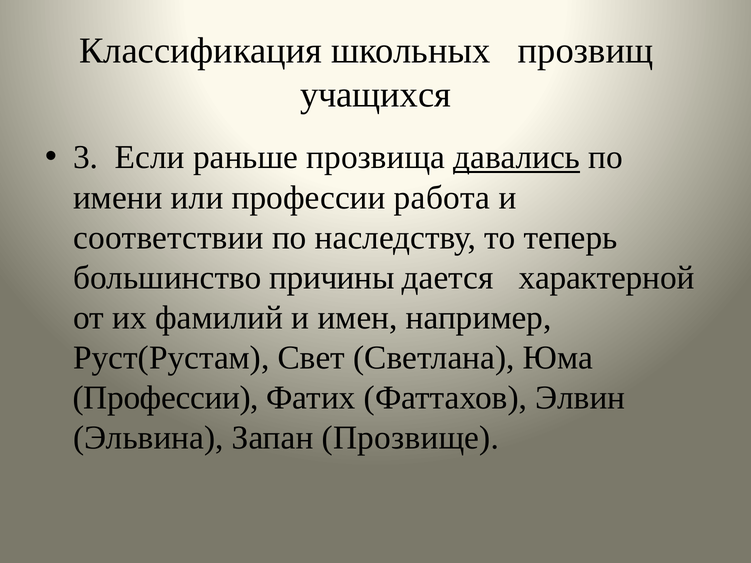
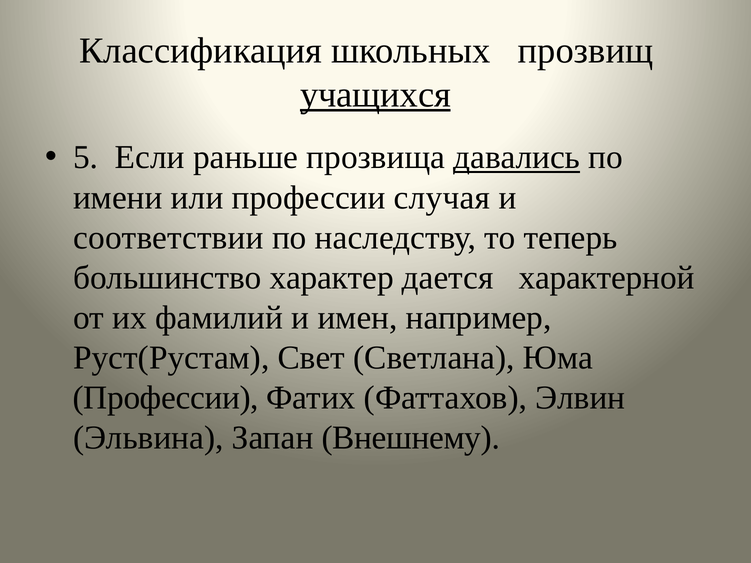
учащихся underline: none -> present (375, 95)
3: 3 -> 5 (86, 158)
работа: работа -> случая (442, 198)
причины: причины -> характер (332, 278)
Прозвище: Прозвище -> Внешнему (411, 438)
